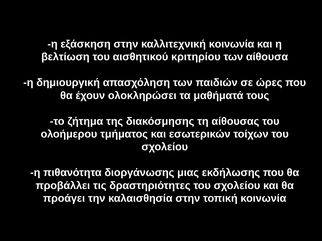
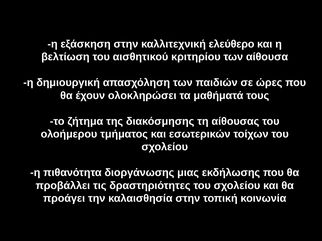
καλλιτεχνική κοινωνία: κοινωνία -> ελεύθερο (232, 44)
